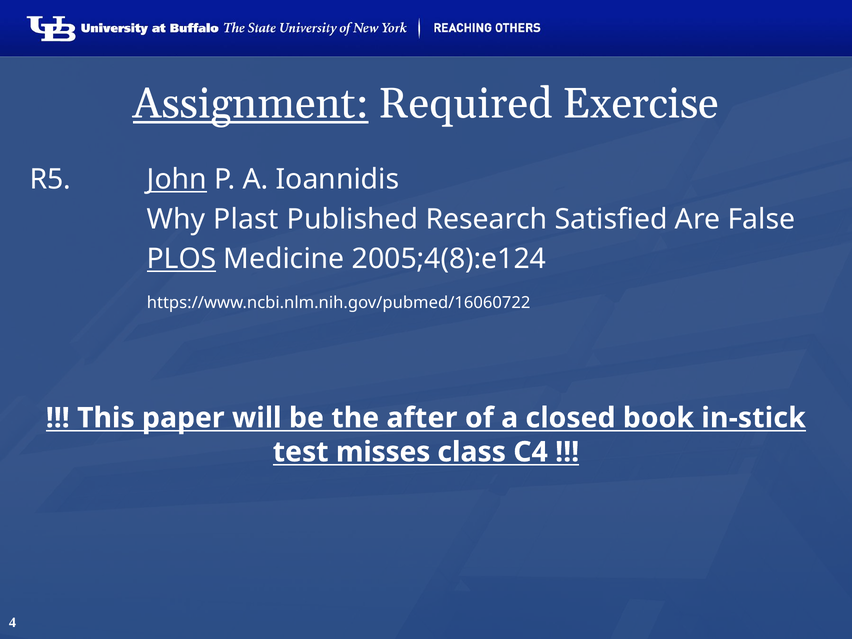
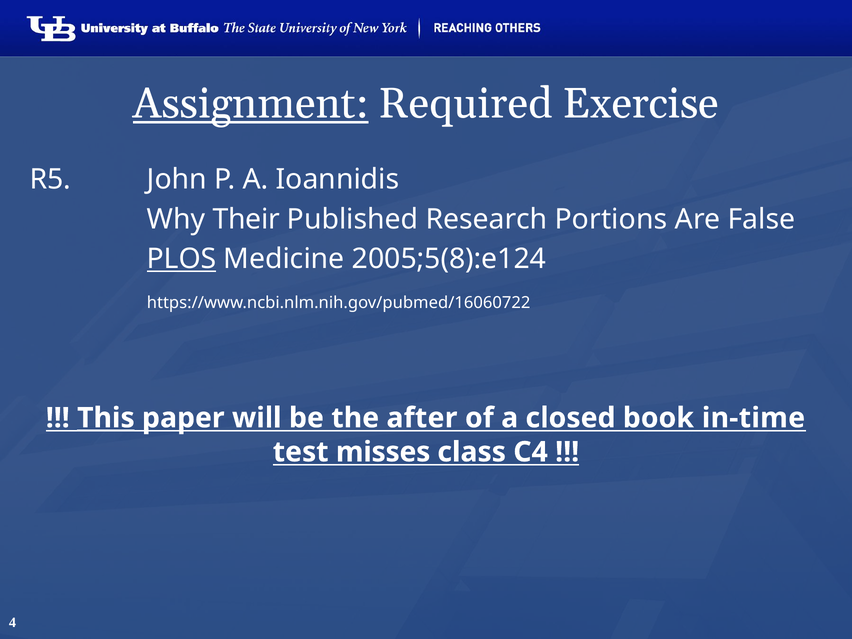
John underline: present -> none (177, 179)
Plast: Plast -> Their (246, 219)
Satisfied: Satisfied -> Portions (611, 219)
2005;4(8):e124: 2005;4(8):e124 -> 2005;5(8):e124 (449, 259)
This underline: none -> present (106, 418)
in-stick: in-stick -> in-time (753, 418)
